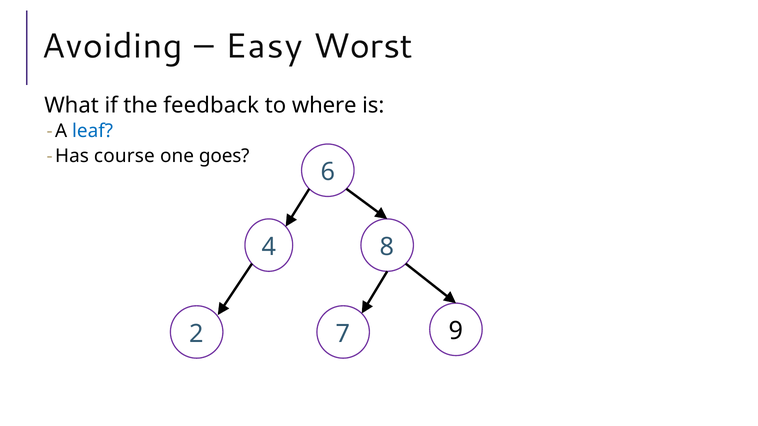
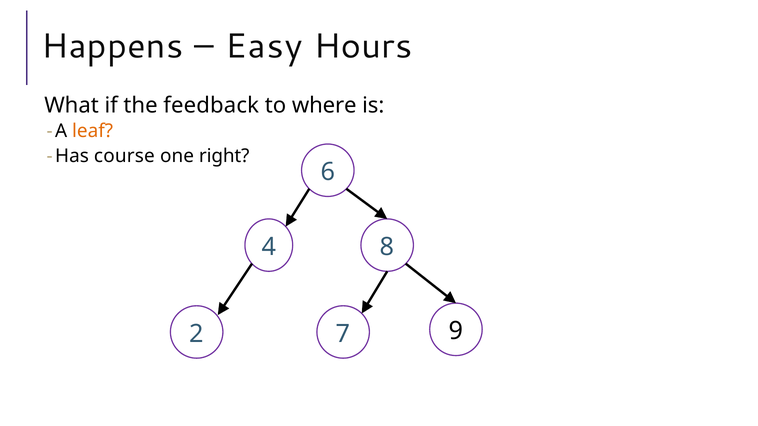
Avoiding: Avoiding -> Happens (112, 46)
Worst: Worst -> Hours (363, 46)
leaf colour: blue -> orange (93, 131)
goes: goes -> right (224, 156)
